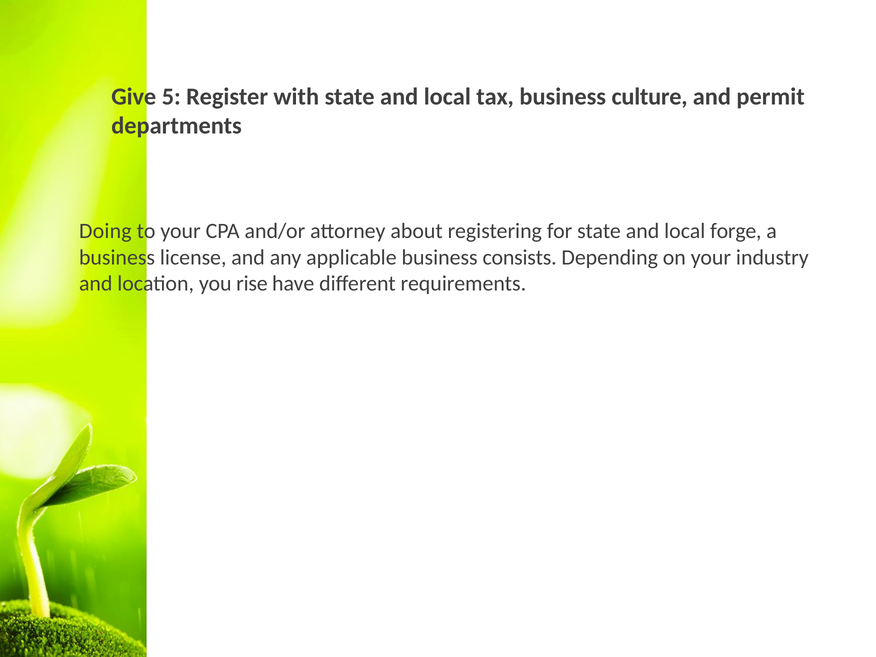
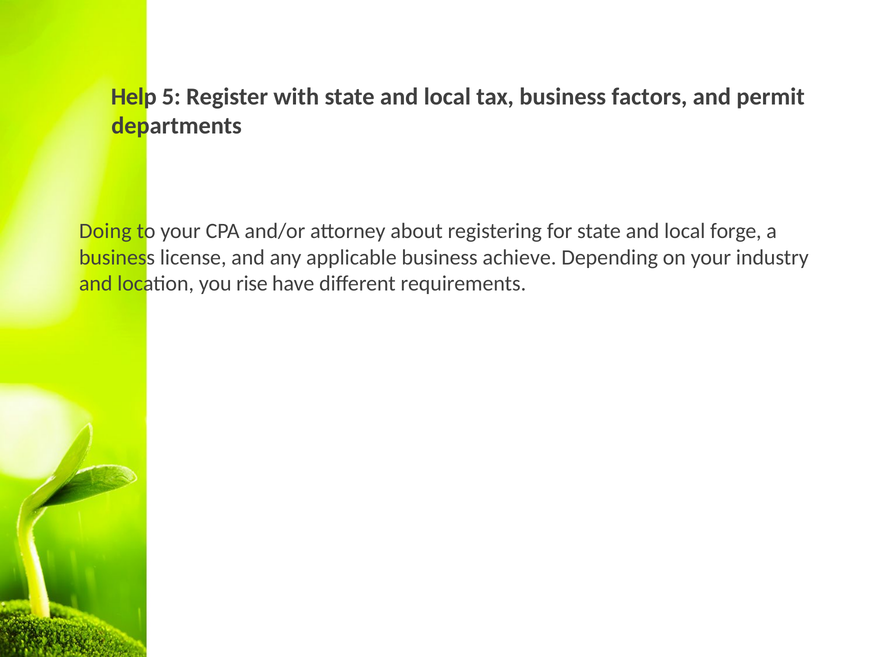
Give: Give -> Help (134, 97)
culture: culture -> factors (649, 97)
consists: consists -> achieve (520, 257)
